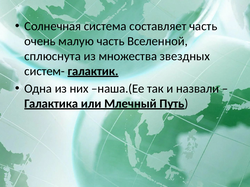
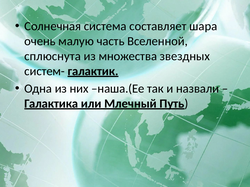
составляет часть: часть -> шара (203, 26)
